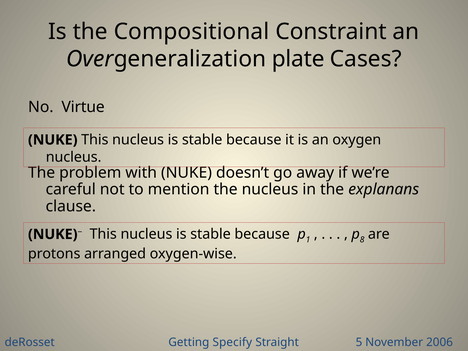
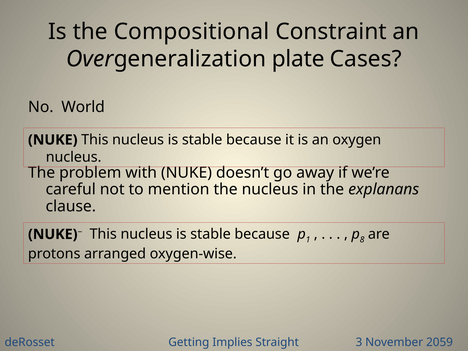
Virtue: Virtue -> World (83, 107)
Specify: Specify -> Implies (232, 342)
5: 5 -> 3 (359, 342)
2006: 2006 -> 2059 (440, 342)
